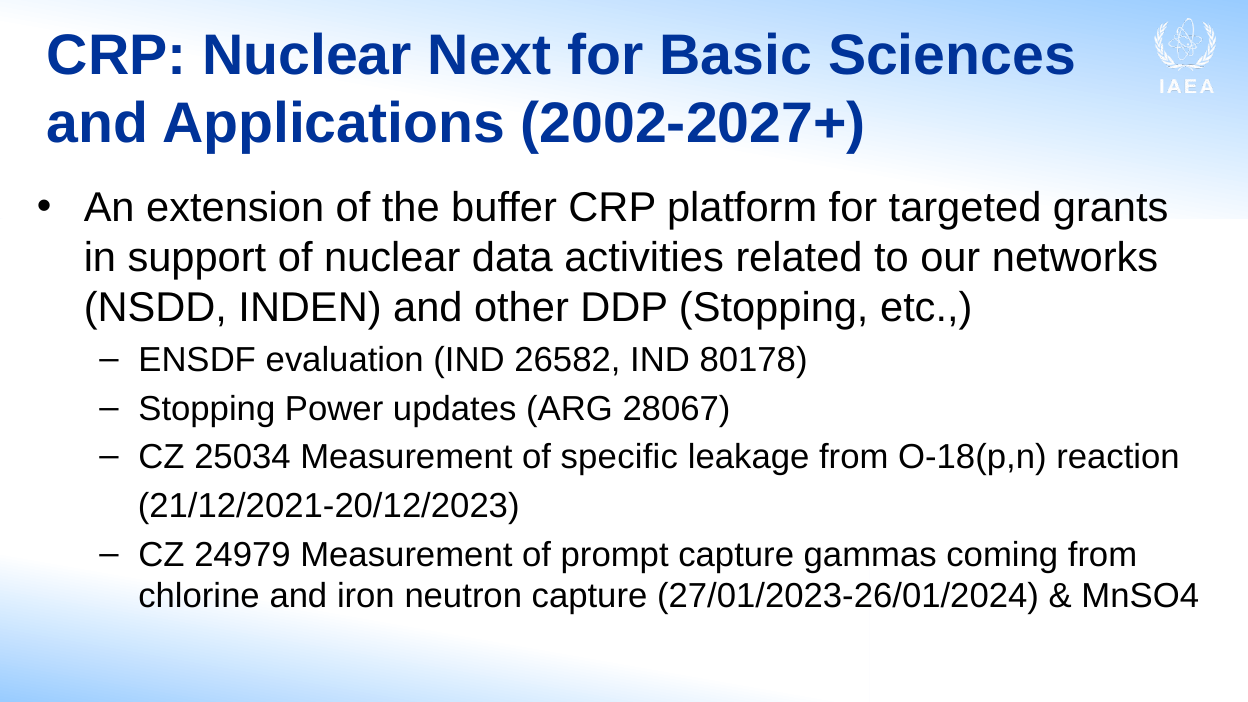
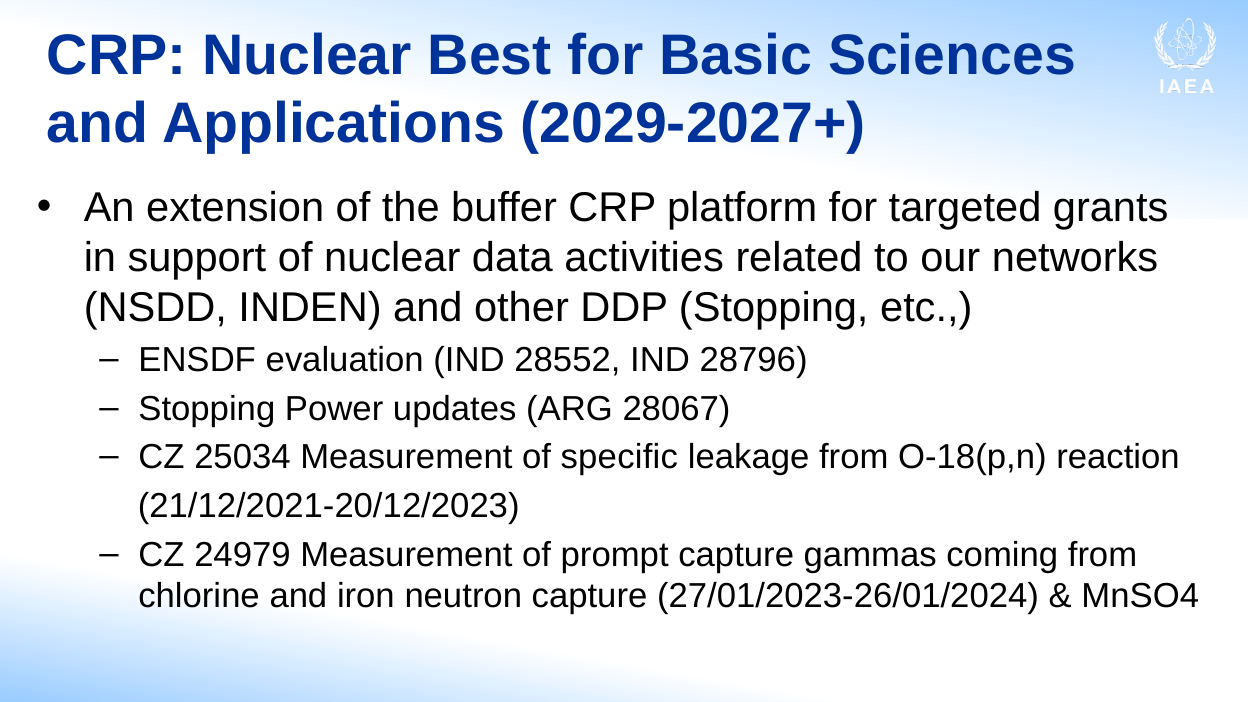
Next: Next -> Best (490, 55)
2002-2027+: 2002-2027+ -> 2029-2027+ (693, 124)
26582: 26582 -> 28552 (567, 360)
80178: 80178 -> 28796 (754, 360)
